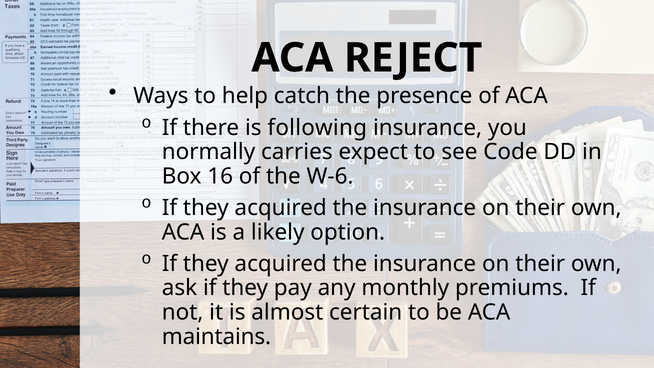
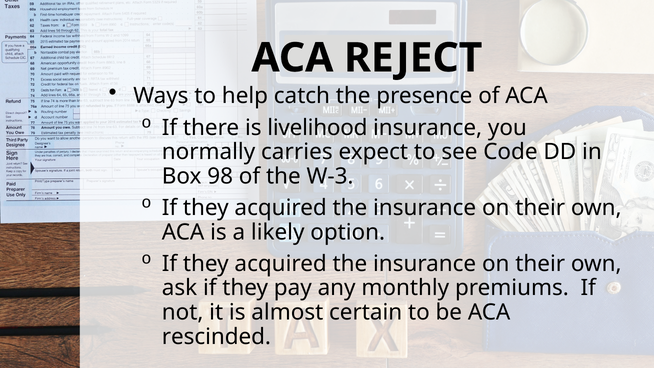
following: following -> livelihood (317, 128)
16: 16 -> 98 (220, 176)
W-6: W-6 -> W-3 (330, 176)
maintains: maintains -> rescinded (216, 336)
